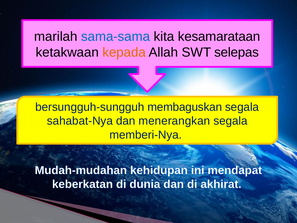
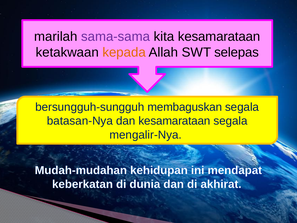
sama-sama colour: blue -> purple (116, 36)
sahabat-Nya: sahabat-Nya -> batasan-Nya (80, 121)
dan menerangkan: menerangkan -> kesamarataan (174, 121)
memberi-Nya: memberi-Nya -> mengalir-Nya (146, 135)
